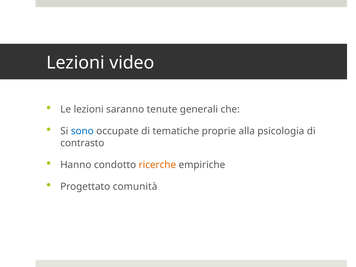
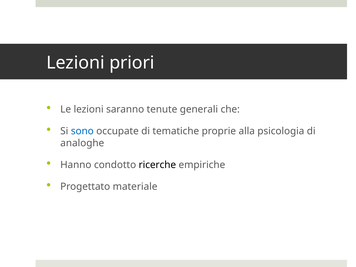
video: video -> priori (132, 63)
contrasto: contrasto -> analoghe (82, 143)
ricerche colour: orange -> black (157, 165)
comunità: comunità -> materiale (135, 187)
